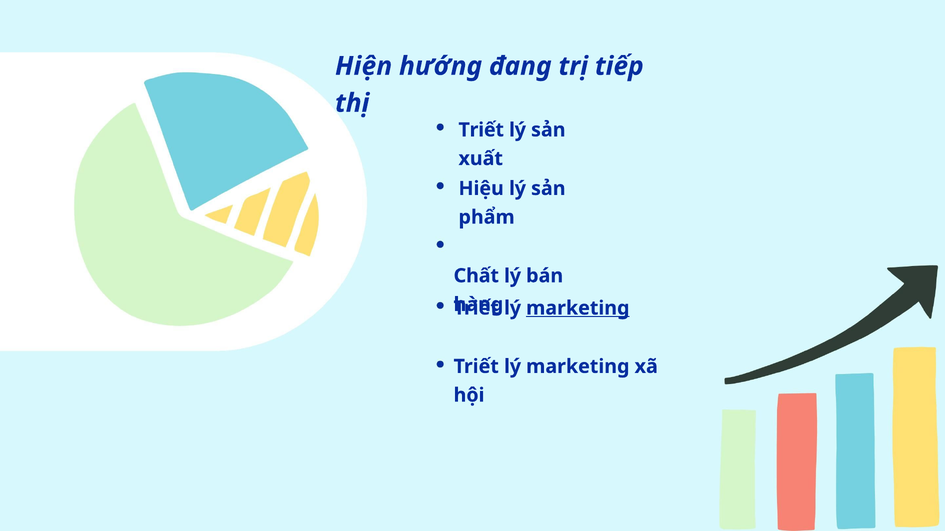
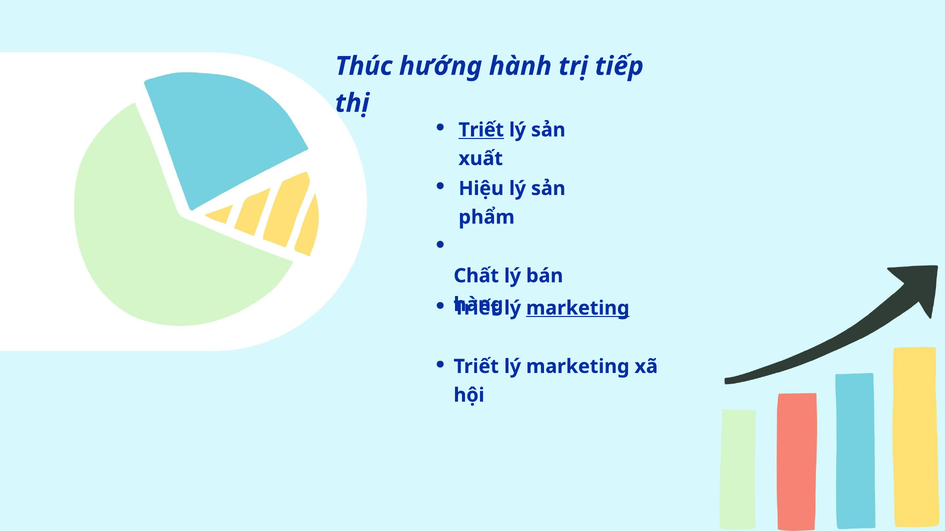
Hiện: Hiện -> Thúc (364, 66)
đang: đang -> hành (520, 66)
Triết underline: none -> present (481, 130)
